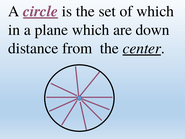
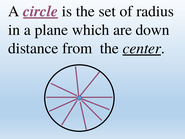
of which: which -> radius (155, 11)
